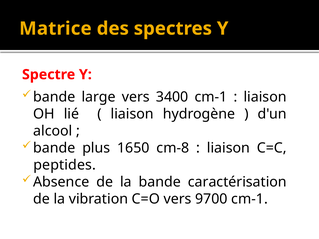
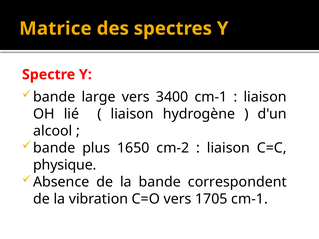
cm-8: cm-8 -> cm-2 (173, 148)
peptides: peptides -> physique (65, 165)
caractérisation: caractérisation -> correspondent (237, 182)
9700: 9700 -> 1705 (211, 199)
